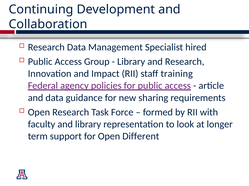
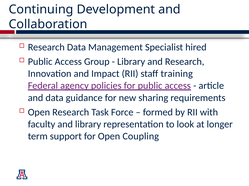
Different: Different -> Coupling (141, 137)
